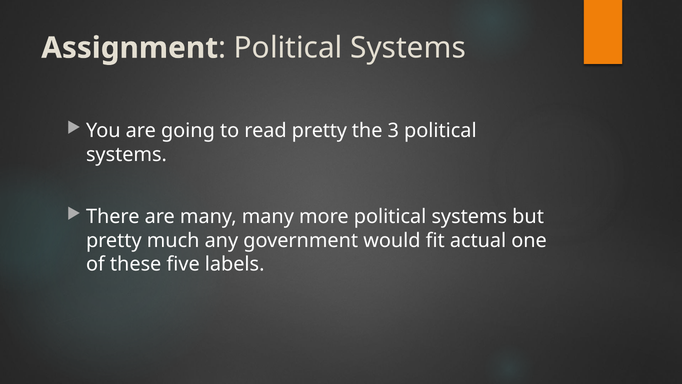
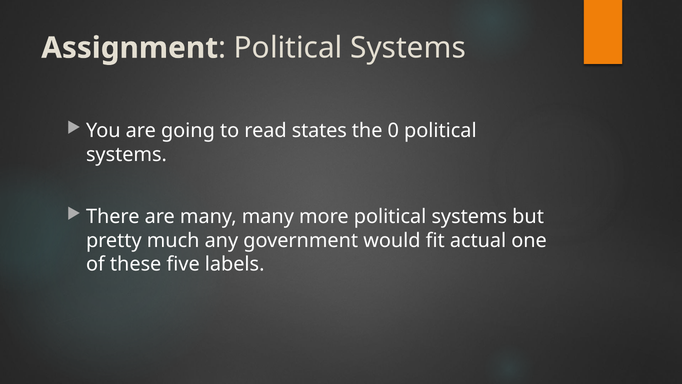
read pretty: pretty -> states (319, 131)
3: 3 -> 0 (393, 131)
